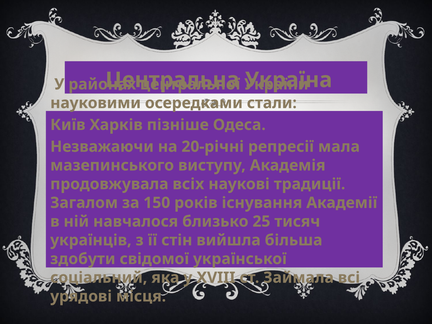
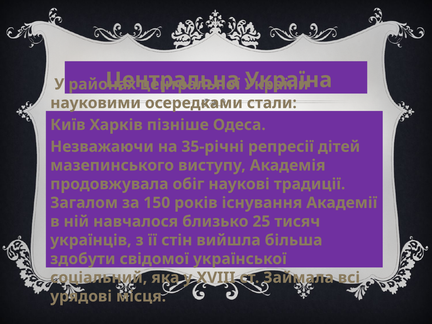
20-річні: 20-річні -> 35-річні (213, 147)
мала: мала -> дітей (339, 147)
всіх: всіх -> обіг (188, 184)
